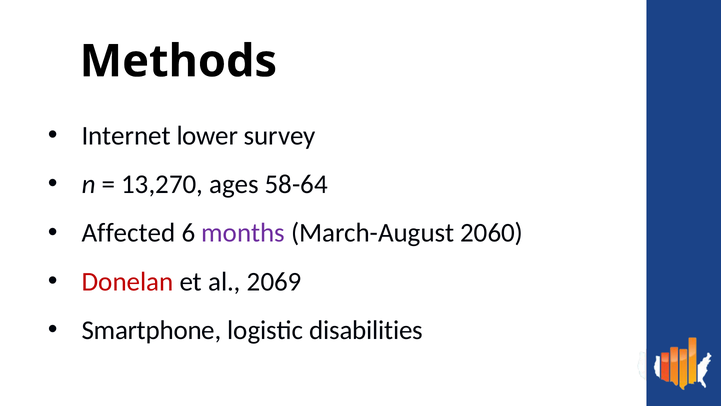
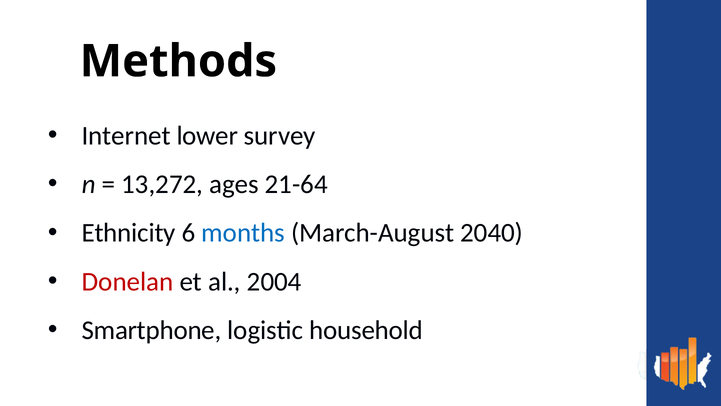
13,270: 13,270 -> 13,272 (162, 184)
58-64: 58-64 -> 21-64 (296, 184)
Affected: Affected -> Ethnicity (129, 233)
months colour: purple -> blue (243, 233)
2060: 2060 -> 2040 (492, 233)
2069: 2069 -> 2004 (274, 281)
disabilities: disabilities -> household (366, 330)
